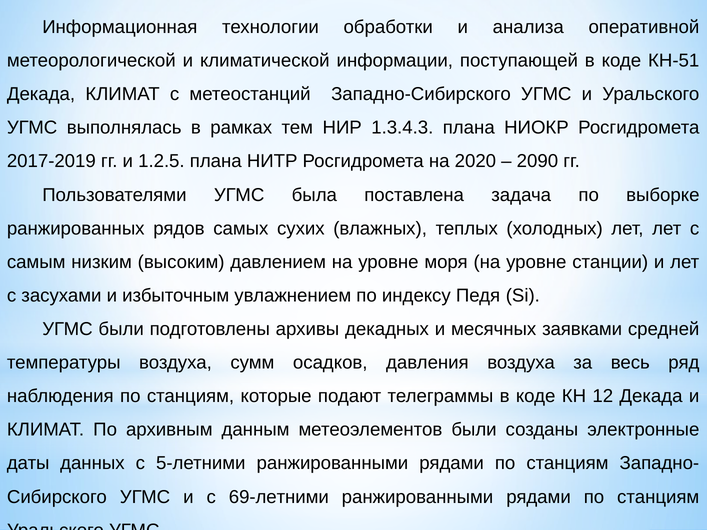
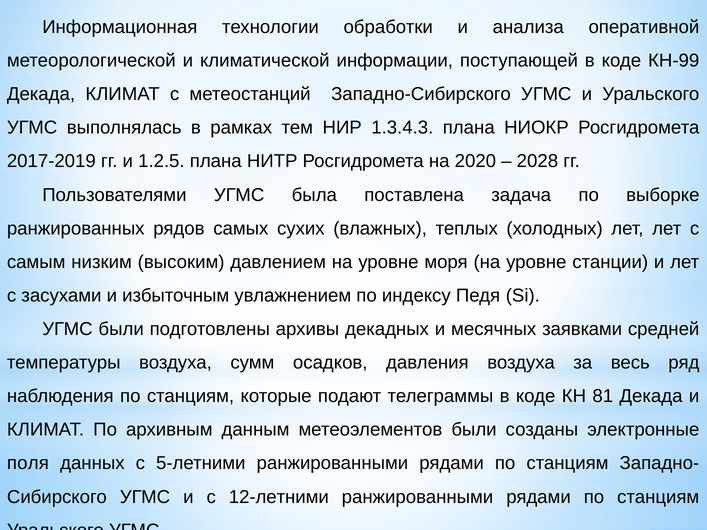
КН-51: КН-51 -> КН-99 (674, 61)
2090: 2090 -> 2028 (537, 161)
12: 12 -> 81 (603, 396)
даты: даты -> поля (28, 464)
69-летними: 69-летними -> 12-летними (279, 497)
